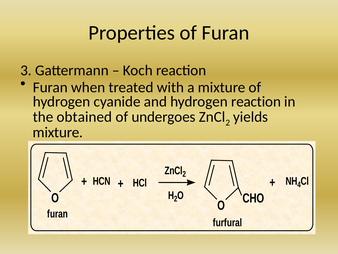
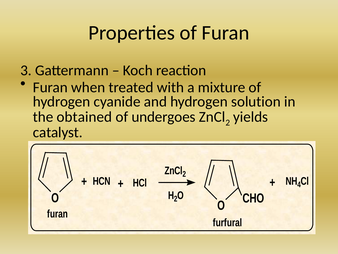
hydrogen reaction: reaction -> solution (256, 102)
mixture: mixture -> catalyst (58, 132)
